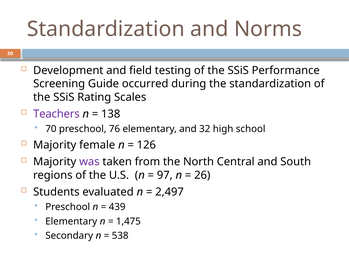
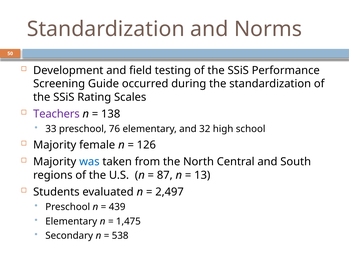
70: 70 -> 33 (51, 129)
was colour: purple -> blue (89, 162)
97: 97 -> 87 (165, 175)
26: 26 -> 13 (202, 175)
